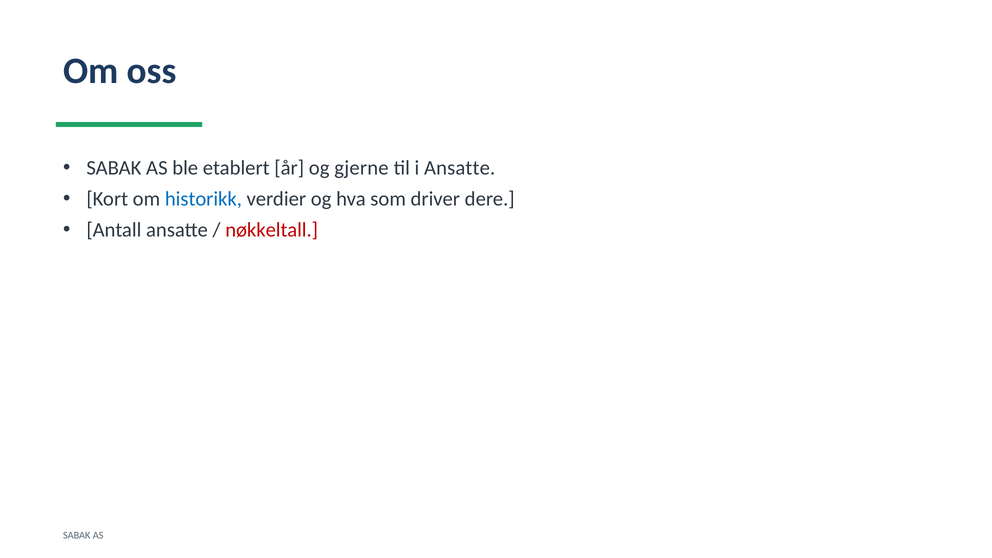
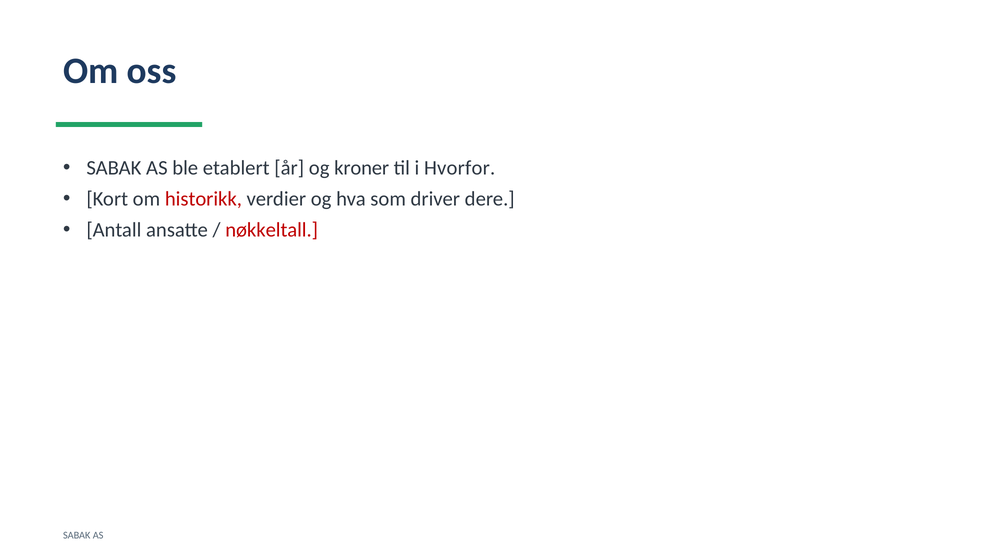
gjerne: gjerne -> kroner (362, 168)
i Ansatte: Ansatte -> Hvorfor (460, 168)
historikk colour: blue -> red (203, 199)
